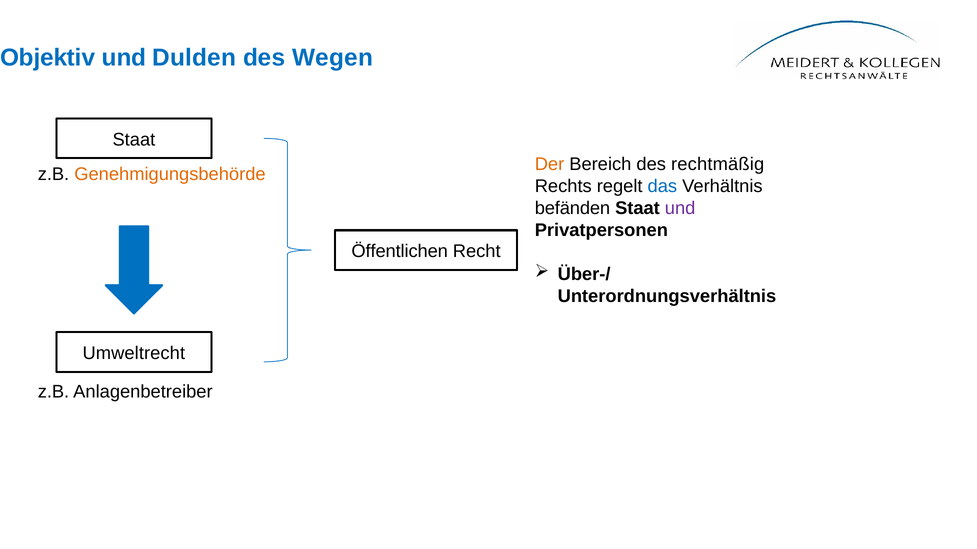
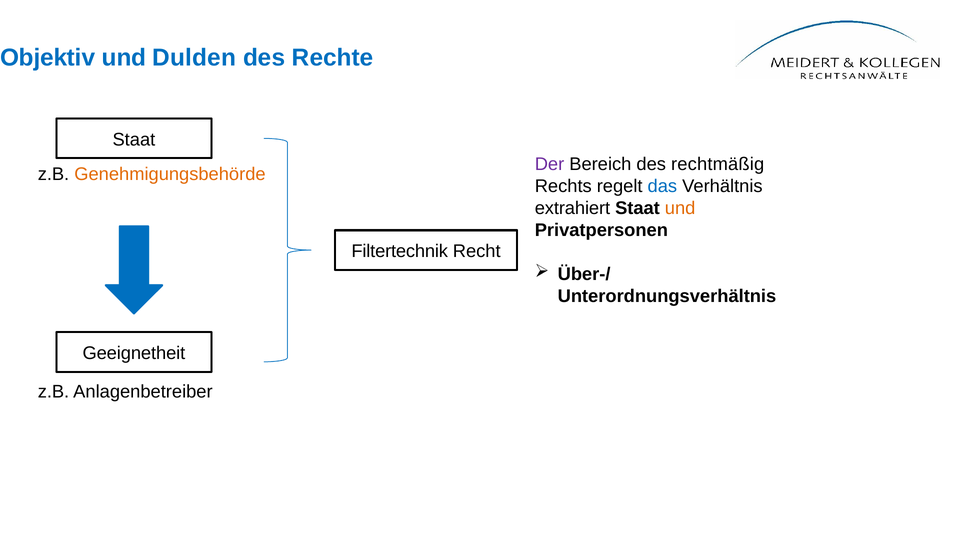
Wegen: Wegen -> Rechte (333, 58)
Der colour: orange -> purple (550, 165)
befänden: befänden -> extrahiert (572, 208)
und colour: purple -> orange (680, 208)
Öffentlichen: Öffentlichen -> Filtertechnik (400, 252)
Umweltrecht: Umweltrecht -> Geeignetheit (134, 354)
